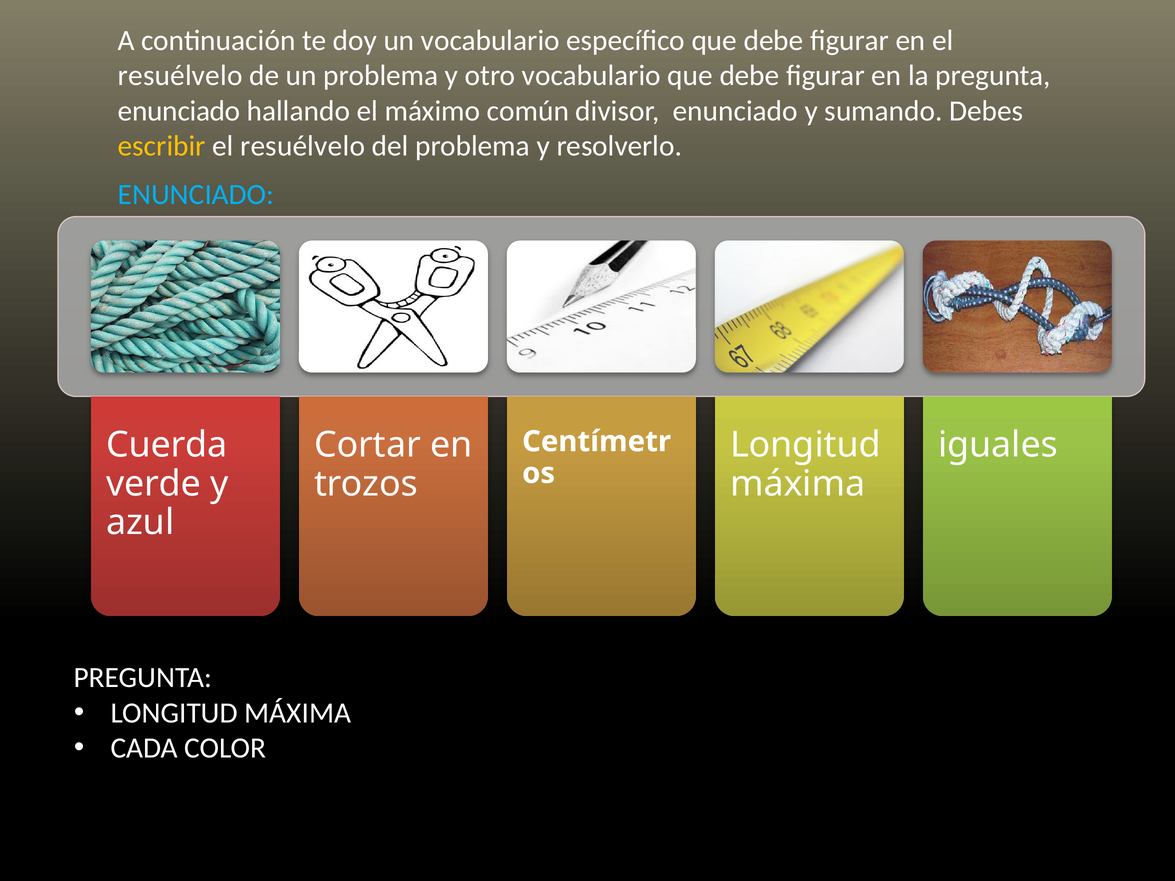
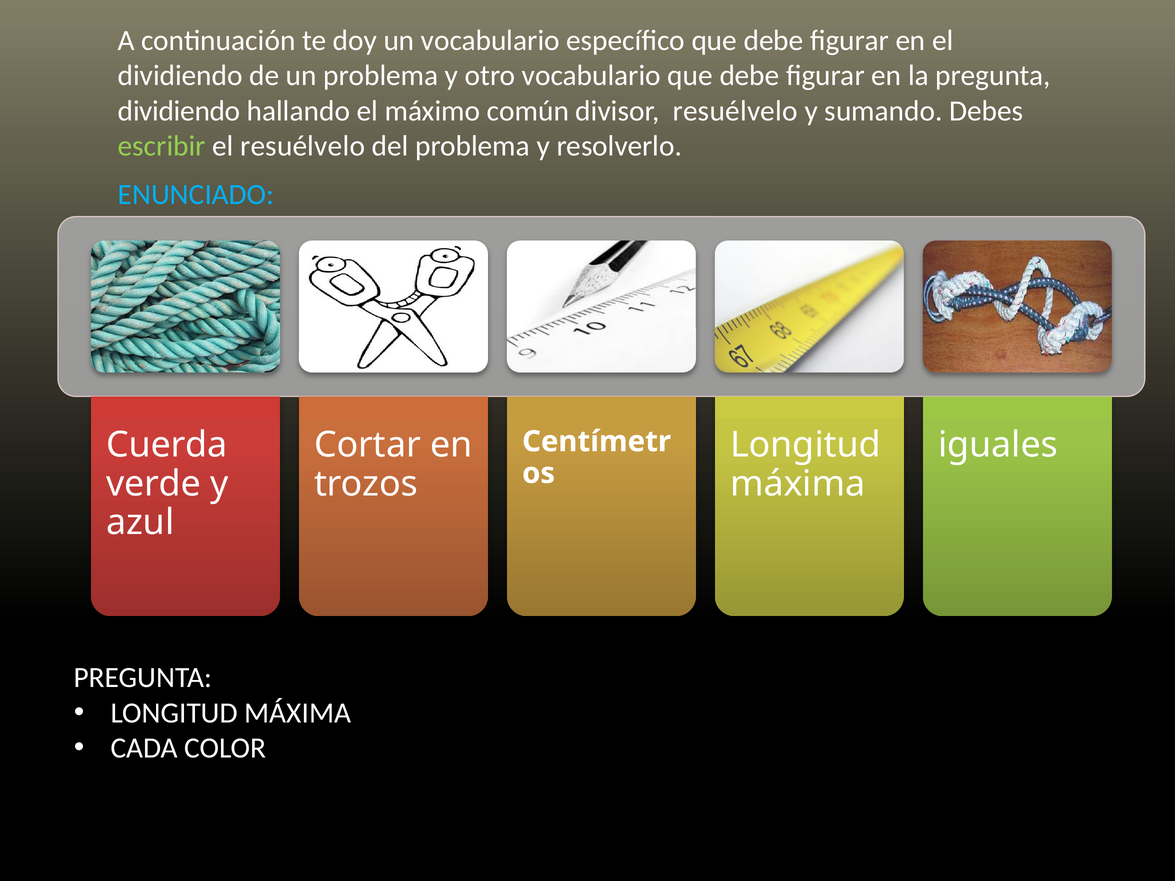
resuélvelo: resuélvelo -> dividiendo (180, 76)
enunciado: enunciado -> dividiendo (179, 111)
divisor enunciado: enunciado -> resuélvelo (735, 111)
escribir colour: yellow -> light green (162, 146)
